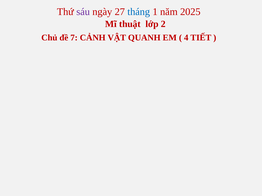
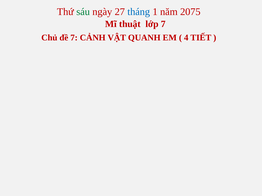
sáu colour: purple -> green (83, 12)
2025: 2025 -> 2075 (190, 12)
lớp 2: 2 -> 7 (163, 24)
